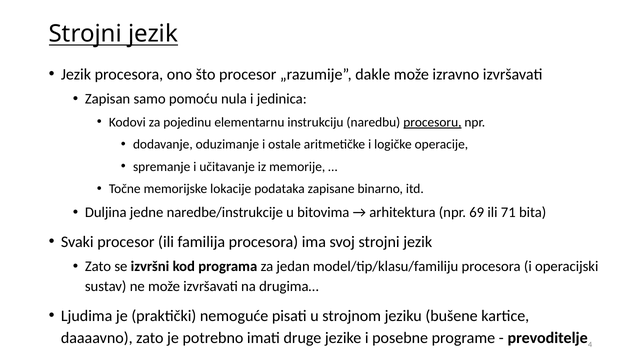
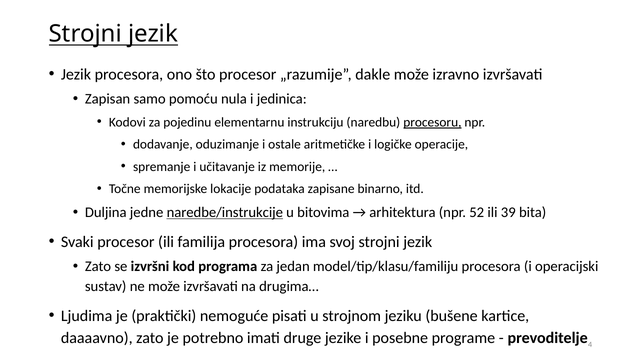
naredbe/instrukcije underline: none -> present (225, 212)
69: 69 -> 52 (477, 212)
71: 71 -> 39 (508, 212)
